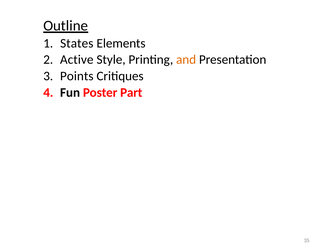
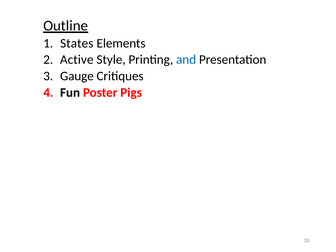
and colour: orange -> blue (186, 60)
Points: Points -> Gauge (77, 76)
Part: Part -> Pigs (131, 92)
